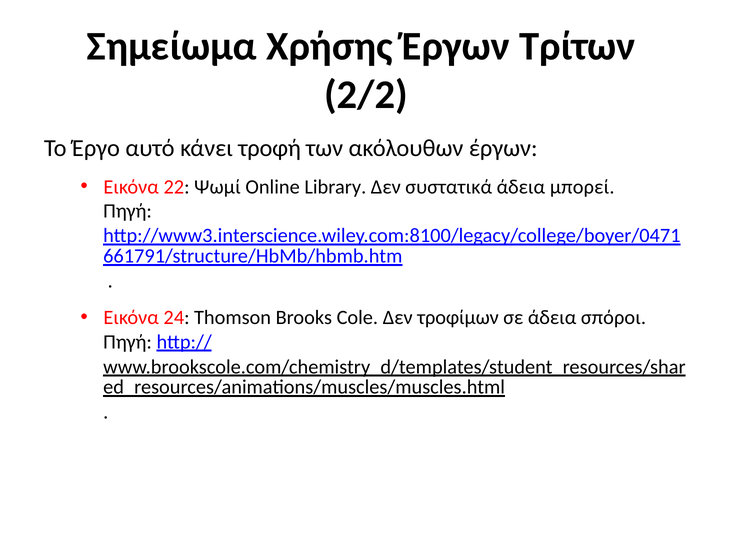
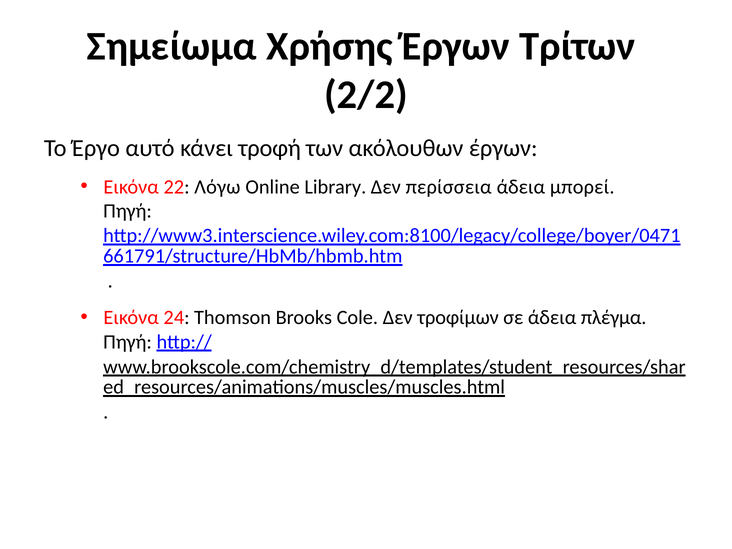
Ψωμί: Ψωμί -> Λόγω (217, 187)
συστατικά: συστατικά -> περίσσεια (449, 187)
σπόροι: σπόροι -> πλέγμα (614, 318)
